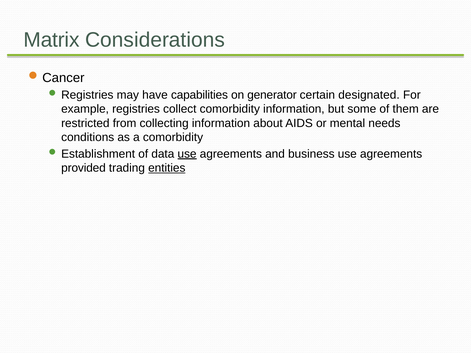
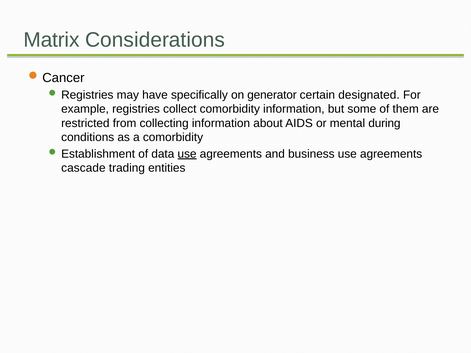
capabilities: capabilities -> specifically (199, 95)
needs: needs -> during (384, 123)
provided: provided -> cascade (83, 168)
entities underline: present -> none (167, 168)
